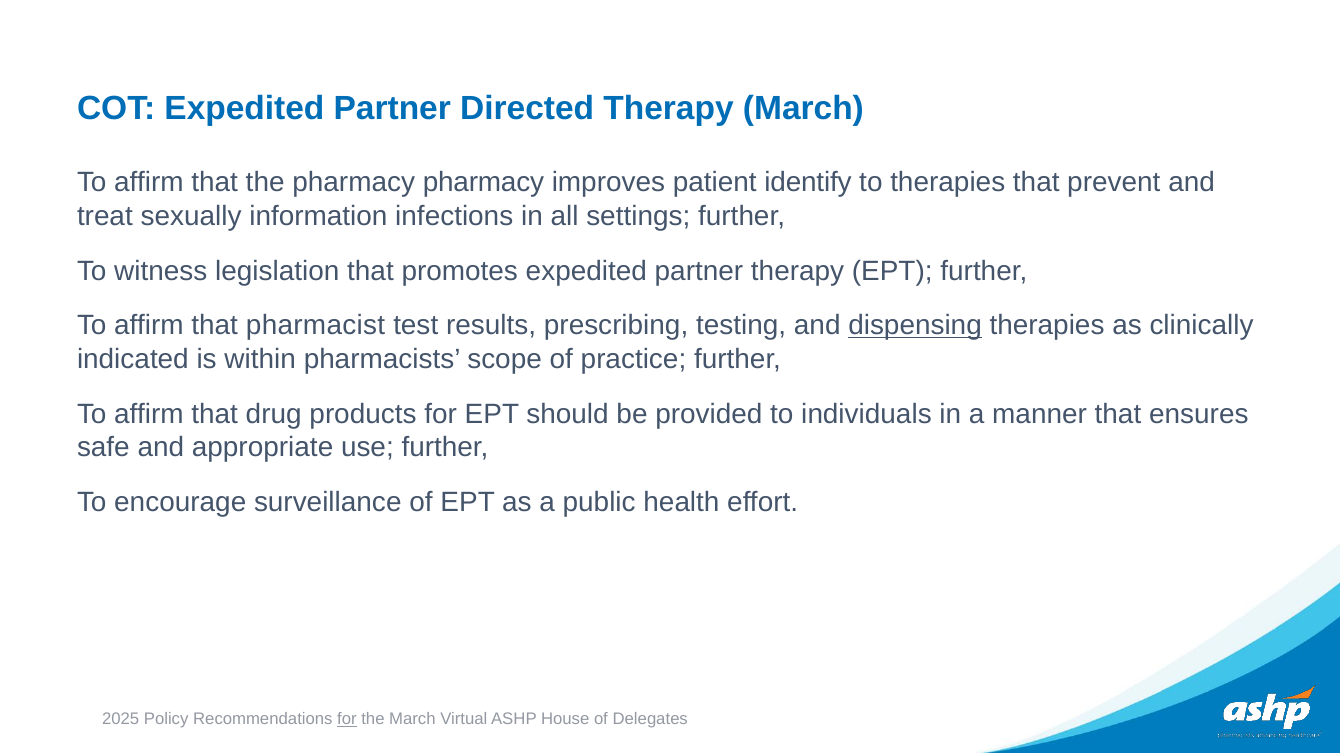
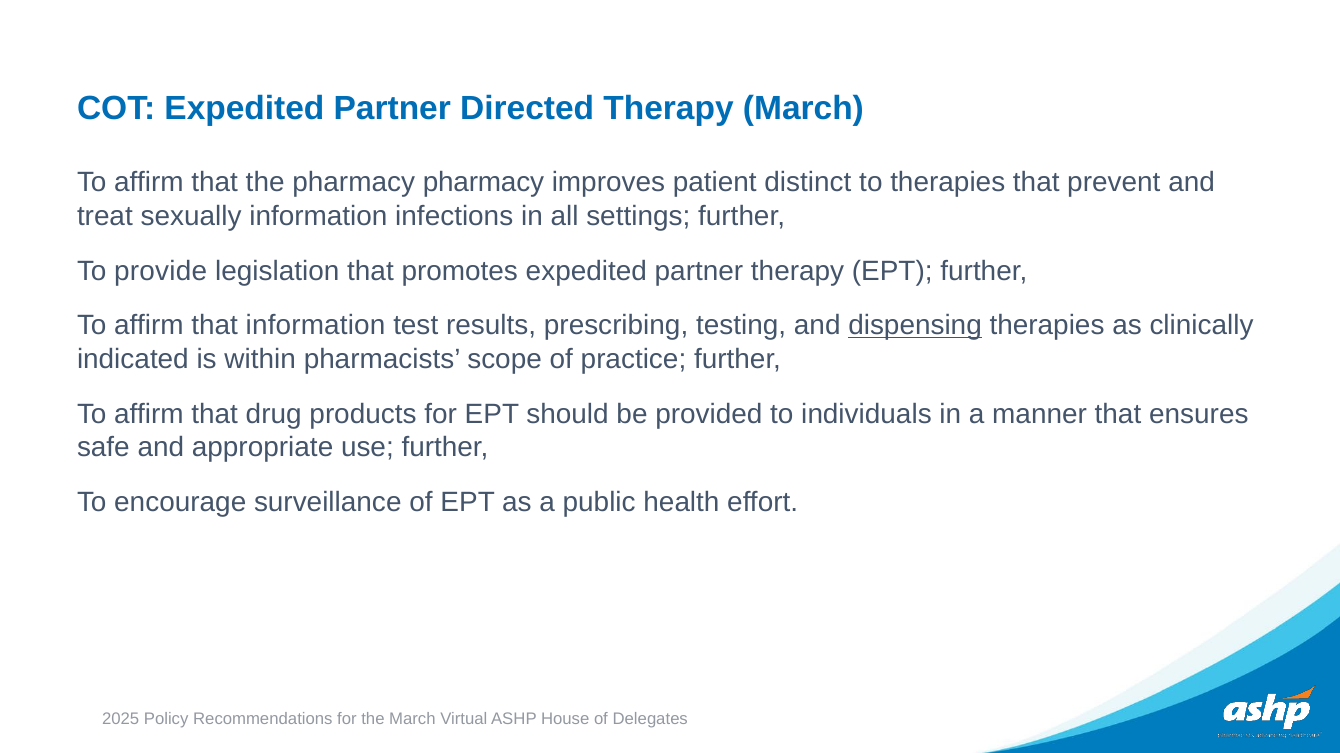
identify: identify -> distinct (808, 183)
witness: witness -> provide (161, 271)
that pharmacist: pharmacist -> information (316, 326)
for underline: present -> none (347, 720)
